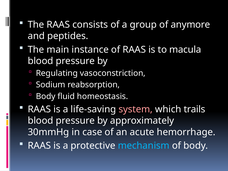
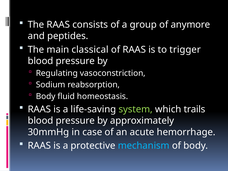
instance: instance -> classical (90, 50)
macula: macula -> trigger (185, 50)
system colour: pink -> light green (136, 109)
